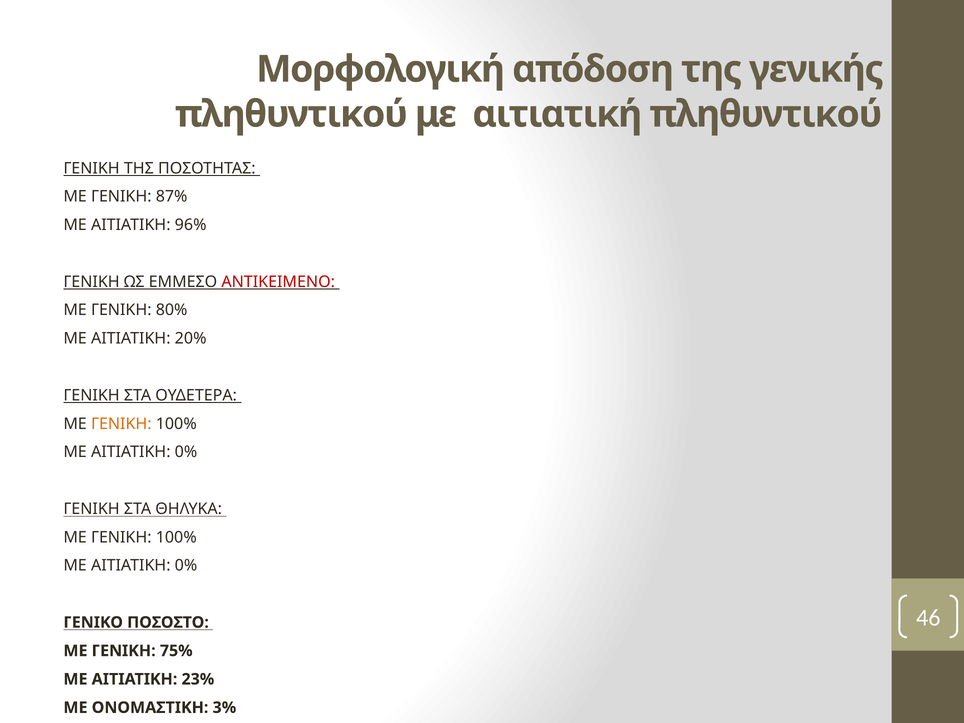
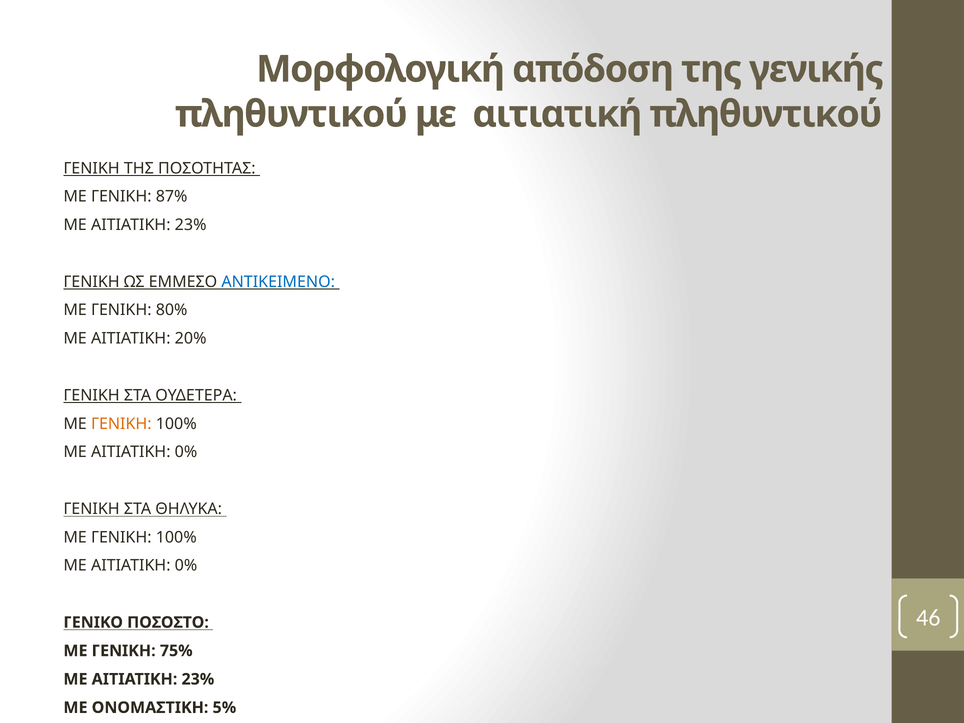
96%: 96% -> 23% (191, 225)
ΑΝΤΙΚΕΙΜΕΝΟ colour: red -> blue (278, 282)
3%: 3% -> 5% (224, 708)
